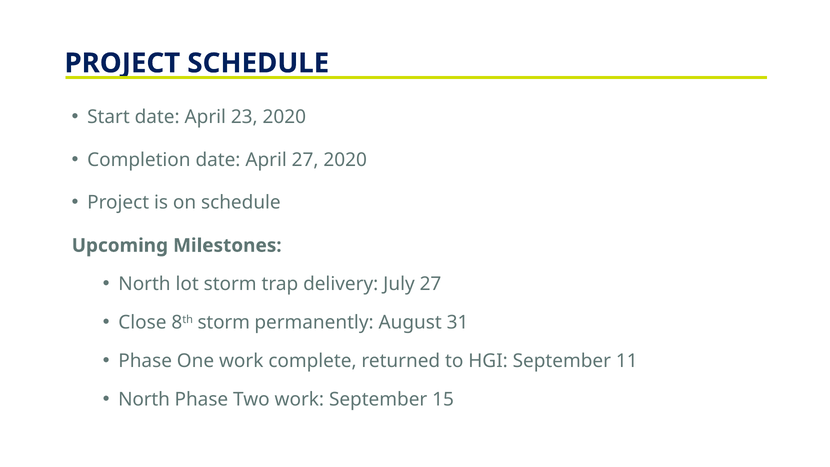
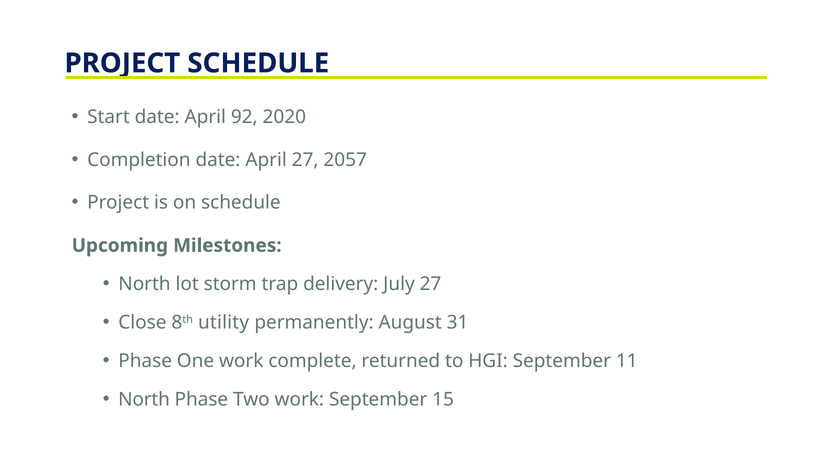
23: 23 -> 92 (244, 117)
27 2020: 2020 -> 2057 (345, 160)
8th storm: storm -> utility (224, 322)
